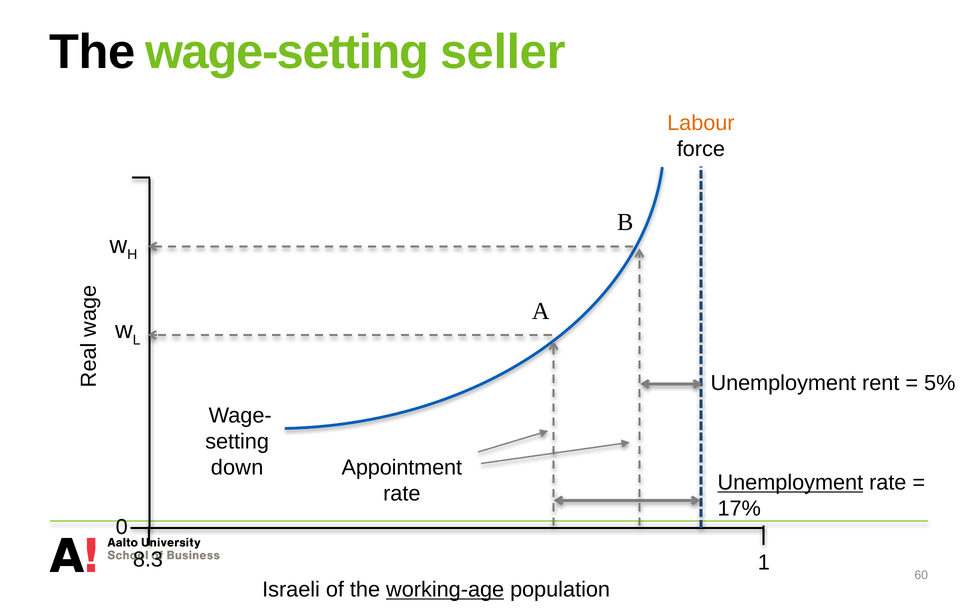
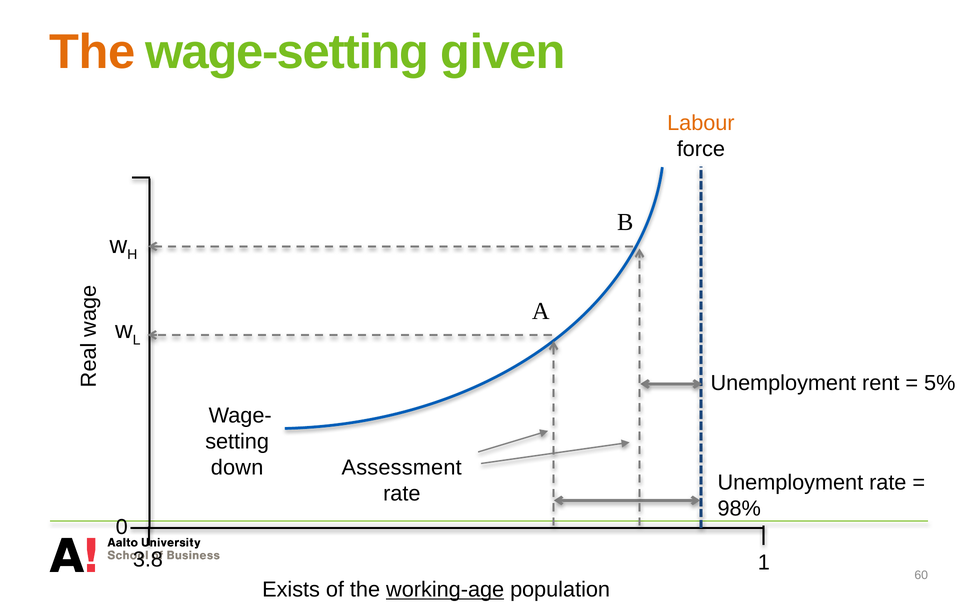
The colour: black -> orange (92, 52)
seller: seller -> given (503, 52)
Appointment: Appointment -> Assessment (402, 468)
Unemployment underline: present -> none (790, 483)
17%: 17% -> 98% (739, 509)
8.3: 8.3 -> 3.8 (148, 560)
Israeli: Israeli -> Exists (291, 590)
